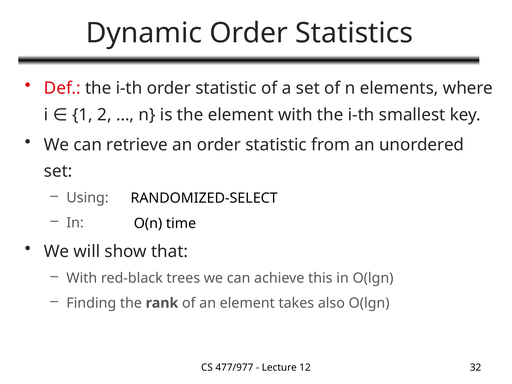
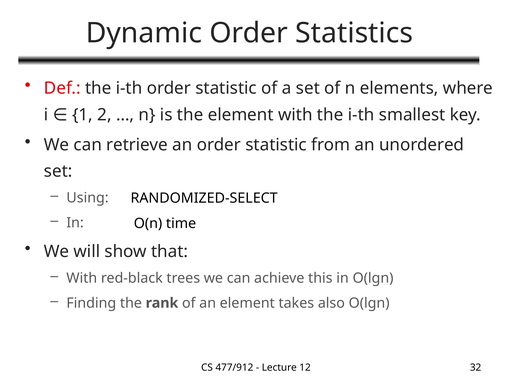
477/977: 477/977 -> 477/912 (234, 367)
